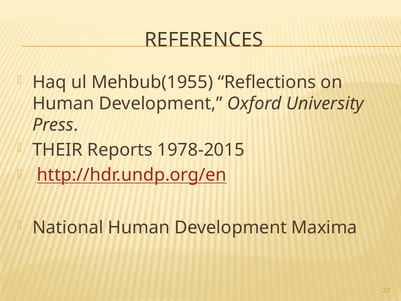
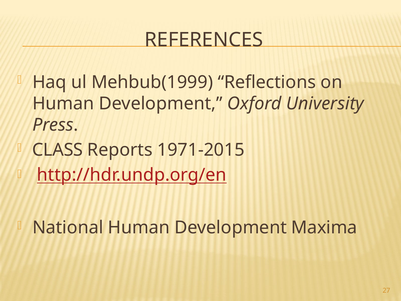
Mehbub(1955: Mehbub(1955 -> Mehbub(1999 (152, 82)
THEIR: THEIR -> CLASS (58, 150)
1978-2015: 1978-2015 -> 1971-2015 (201, 150)
